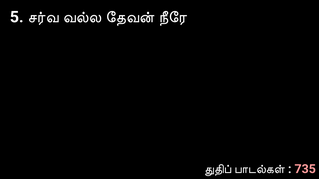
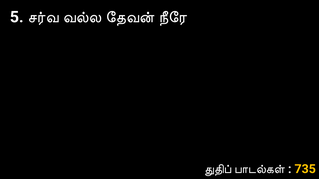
735 colour: pink -> yellow (305, 169)
